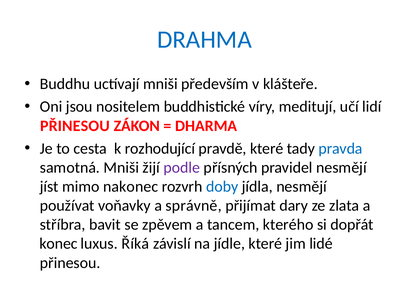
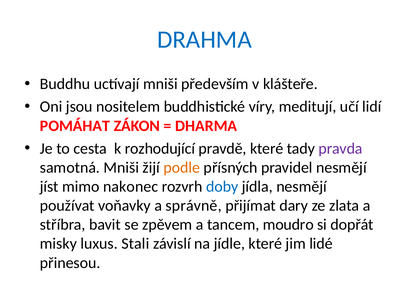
PŘINESOU: PŘINESOU -> POMÁHAT (75, 126)
pravda colour: blue -> purple (341, 149)
podle colour: purple -> orange (182, 168)
kterého: kterého -> moudro (288, 225)
konec: konec -> misky (58, 244)
Říká: Říká -> Stali (135, 244)
